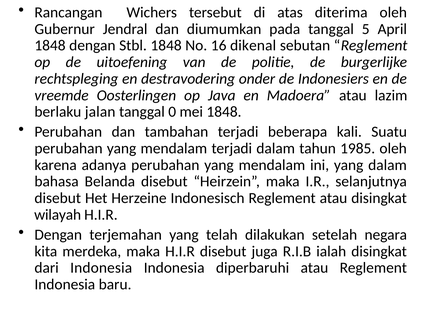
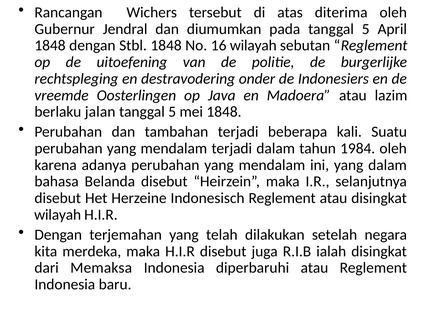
16 dikenal: dikenal -> wilayah (253, 46)
0: 0 -> 5 (172, 112)
1985: 1985 -> 1984 (358, 149)
dari Indonesia: Indonesia -> Memaksa (101, 268)
